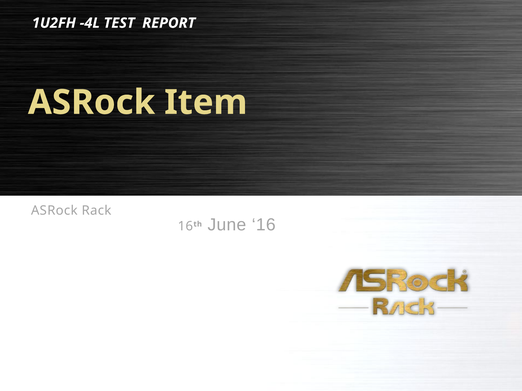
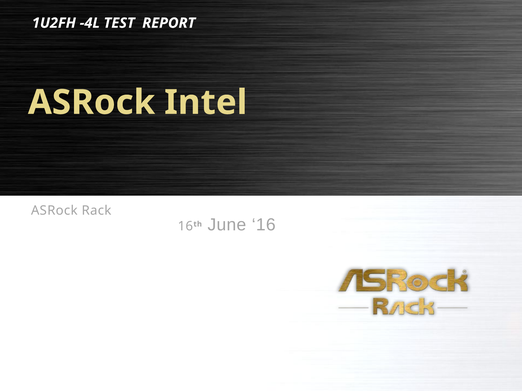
Item: Item -> Intel (206, 103)
